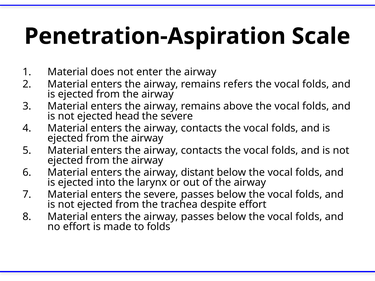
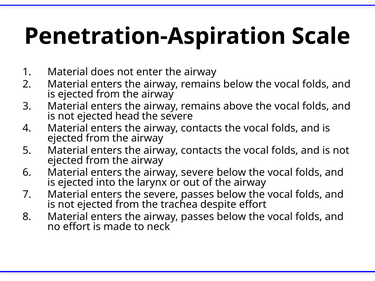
remains refers: refers -> below (238, 84)
airway distant: distant -> severe (197, 173)
to folds: folds -> neck (158, 227)
